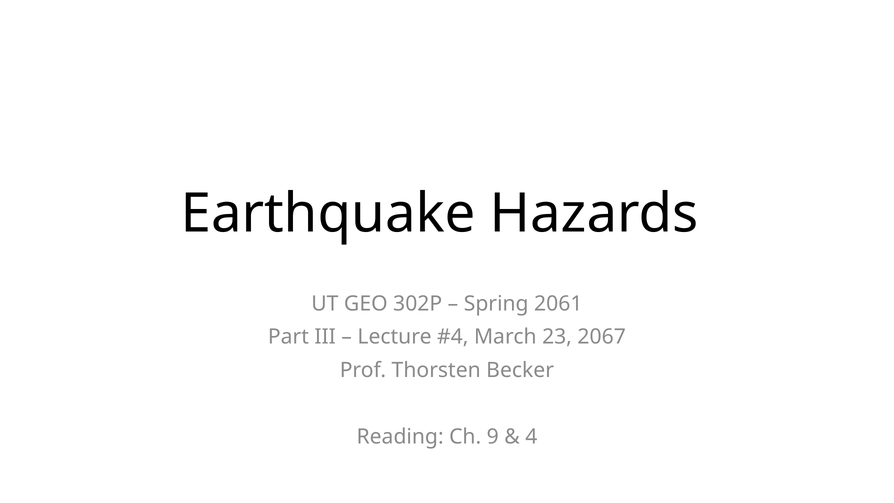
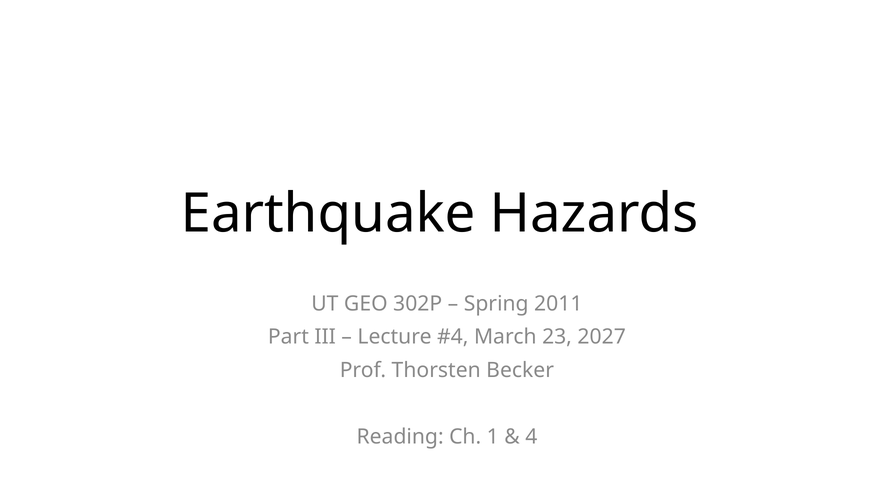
2061: 2061 -> 2011 (558, 304)
2067: 2067 -> 2027 (602, 337)
9: 9 -> 1 (493, 437)
